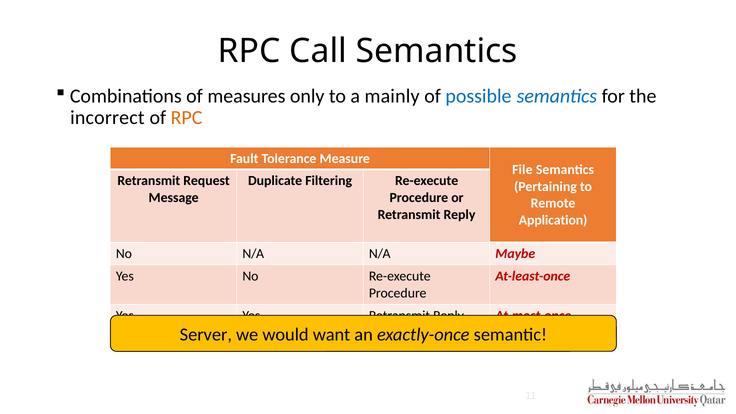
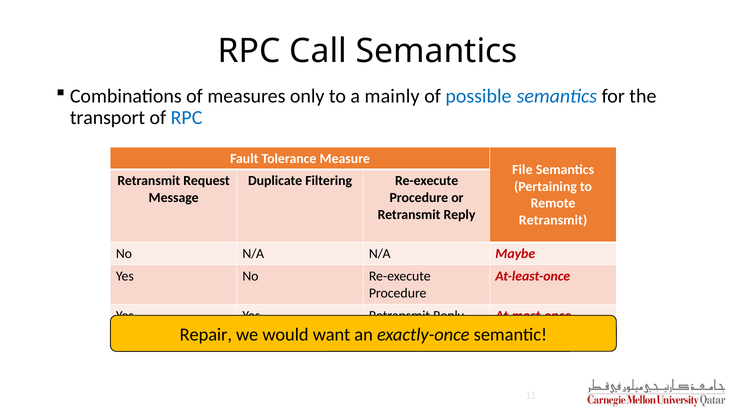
incorrect: incorrect -> transport (108, 118)
RPC colour: orange -> blue (187, 118)
Application: Application -> Retransmit (553, 220)
Server: Server -> Repair (206, 335)
